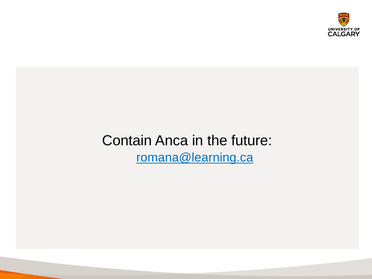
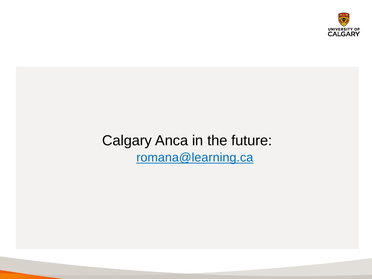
Contain: Contain -> Calgary (127, 141)
